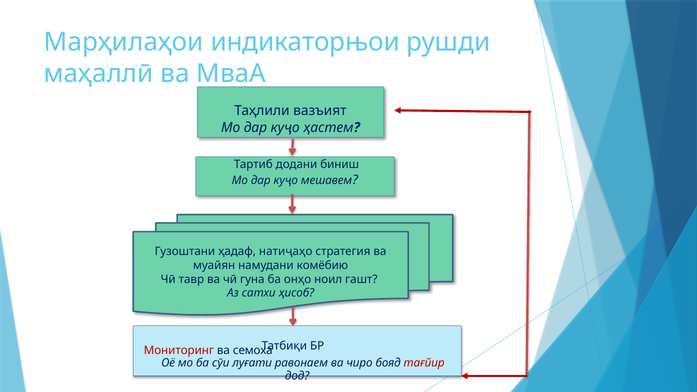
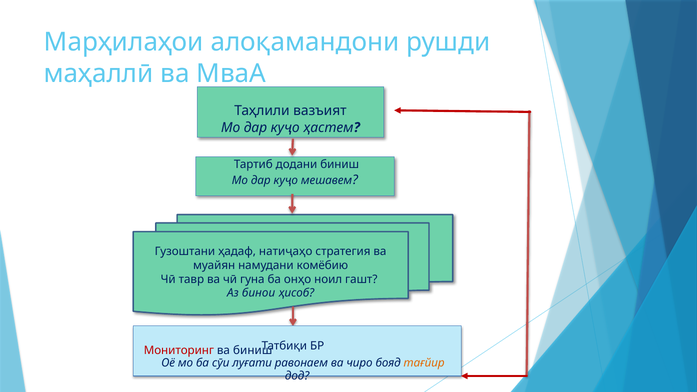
индикаторњои: индикаторњои -> алоқамандони (305, 42)
сатхи: сатхи -> бинои (259, 293)
ва семоха: семоха -> биниш (253, 351)
тағйир colour: red -> orange (424, 363)
